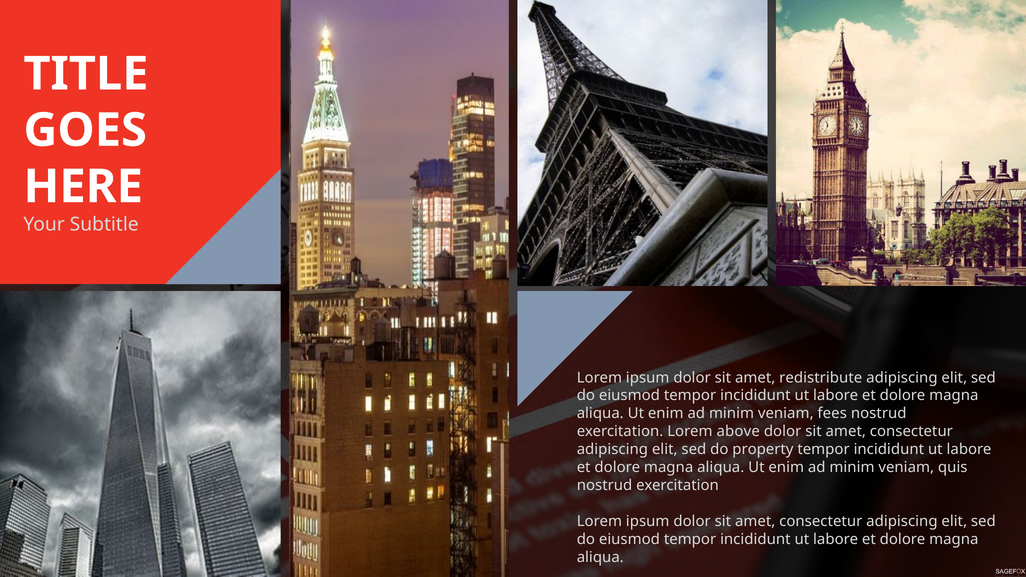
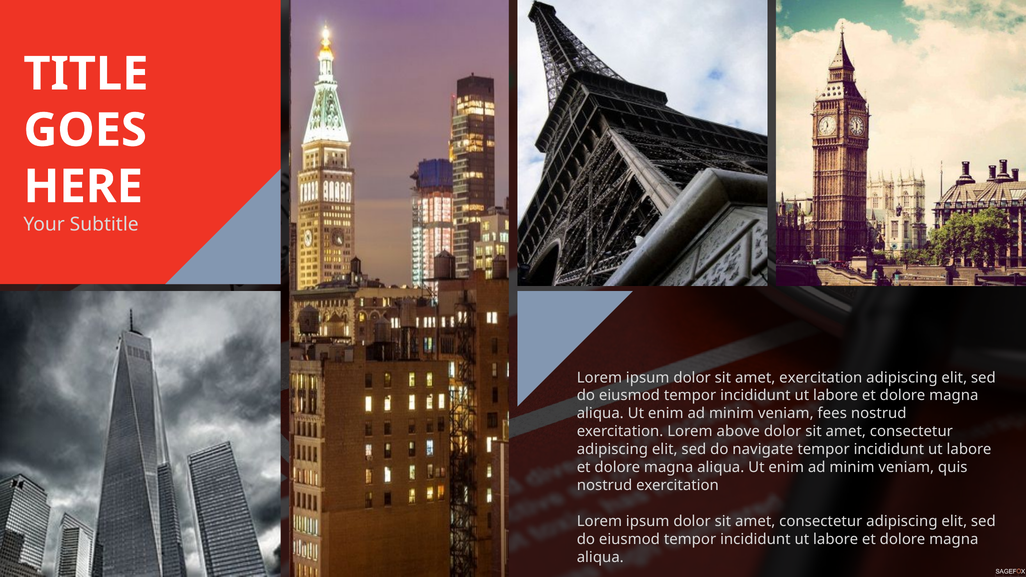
amet redistribute: redistribute -> exercitation (821, 378)
property: property -> navigate (763, 450)
